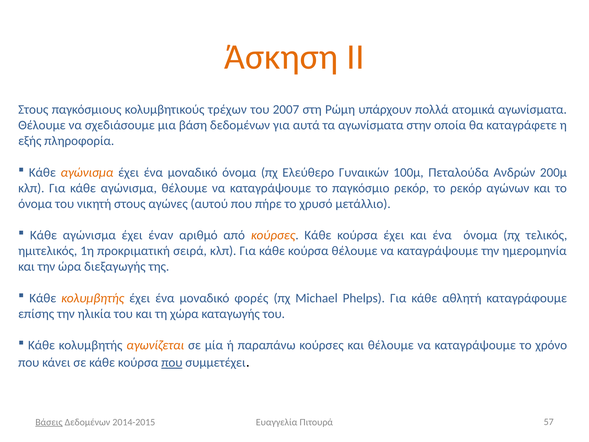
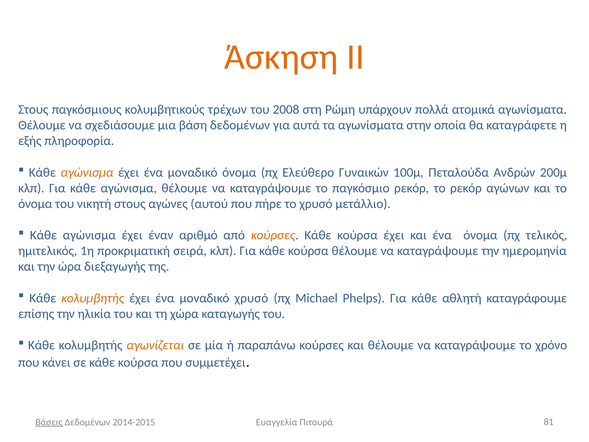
2007: 2007 -> 2008 (286, 109)
μοναδικό φορές: φορές -> χρυσό (251, 298)
που underline: present -> none (172, 362)
57: 57 -> 81 (549, 422)
